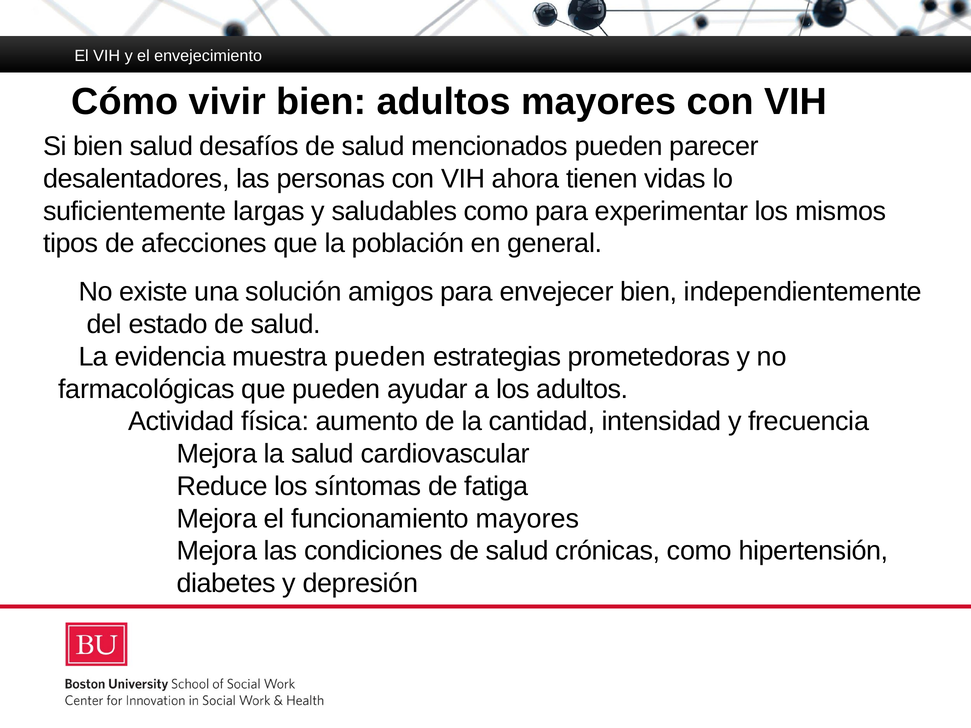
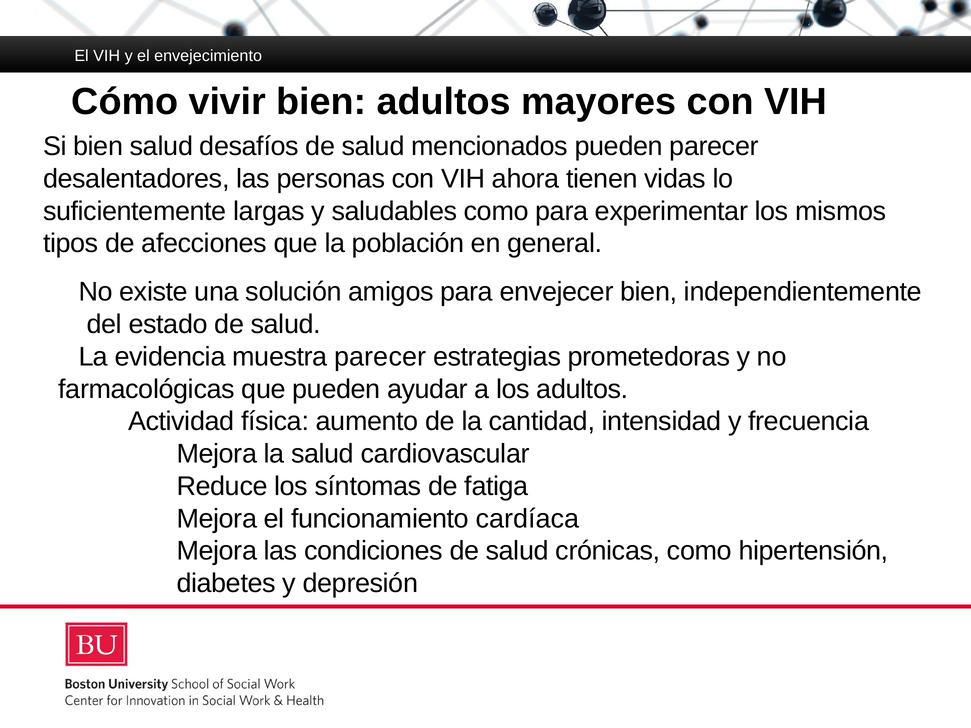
muestra pueden: pueden -> parecer (380, 357)
funcionamiento mayores: mayores -> cardíaca (527, 519)
